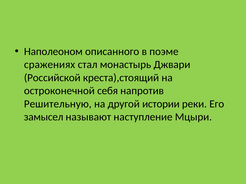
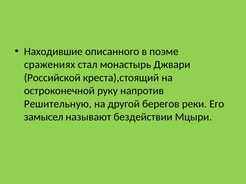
Наполеоном: Наполеоном -> Находившие (53, 52)
себя: себя -> руку (108, 91)
истории: истории -> берегов (161, 104)
наступление: наступление -> бездействии (143, 117)
